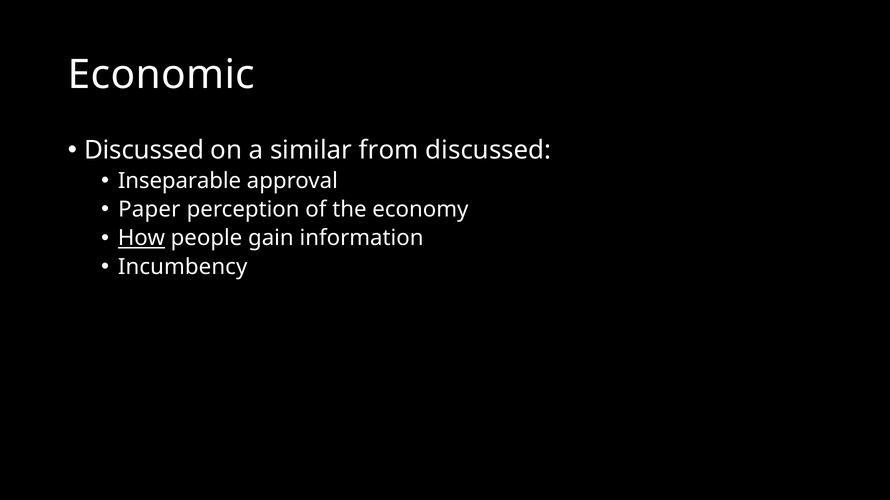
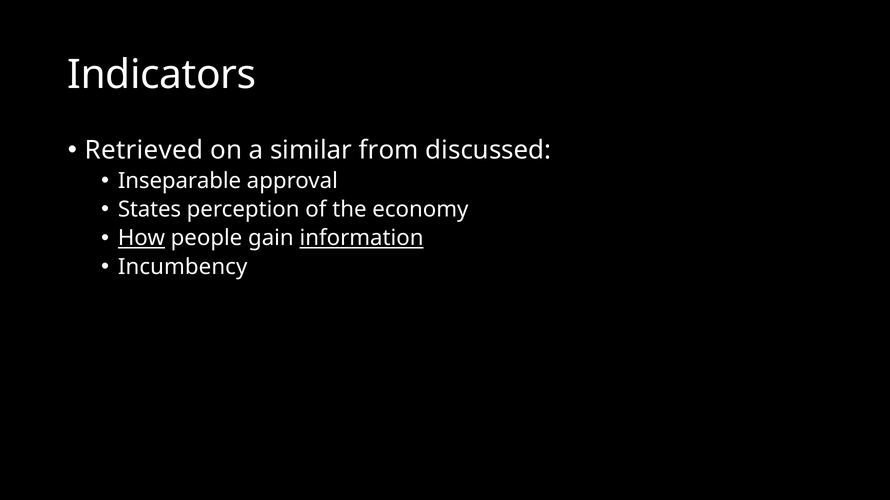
Economic: Economic -> Indicators (162, 75)
Discussed: Discussed -> Retrieved (144, 150)
Paper: Paper -> States (149, 210)
information underline: none -> present (362, 238)
